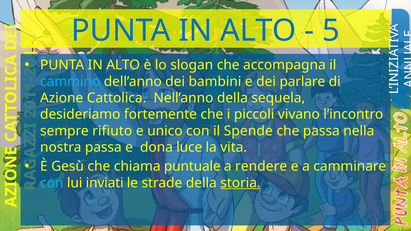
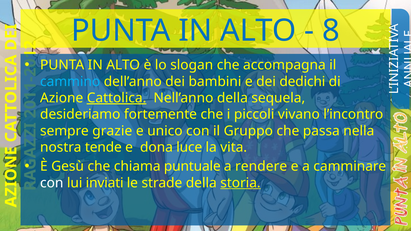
5: 5 -> 8 (331, 31)
parlare: parlare -> dedichi (302, 82)
Cattolica underline: none -> present (117, 98)
rifiuto: rifiuto -> grazie (112, 131)
Spende: Spende -> Gruppo (248, 131)
nostra passa: passa -> tende (103, 147)
con colour: light blue -> white (52, 183)
